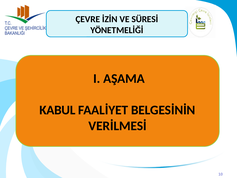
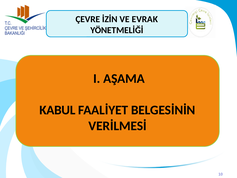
SÜRESİ: SÜRESİ -> EVRAK (145, 19)
